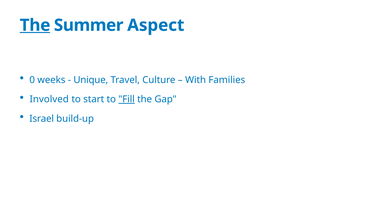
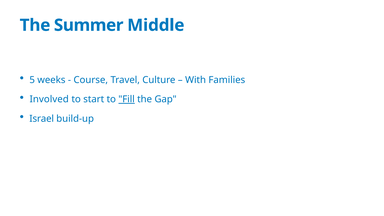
The underline: present -> none (35, 25)
Aspect: Aspect -> Middle (156, 25)
0: 0 -> 5 (32, 80)
Unique: Unique -> Course (91, 80)
